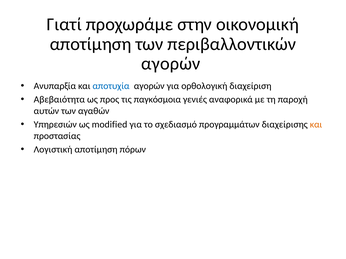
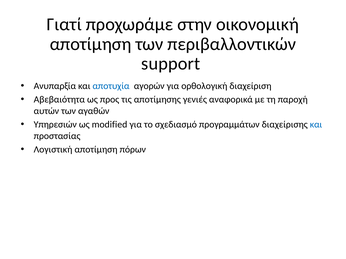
αγορών: αγορών -> support (171, 64)
παγκόσμοια: παγκόσμοια -> αποτίμησης (157, 100)
και colour: orange -> blue (316, 125)
